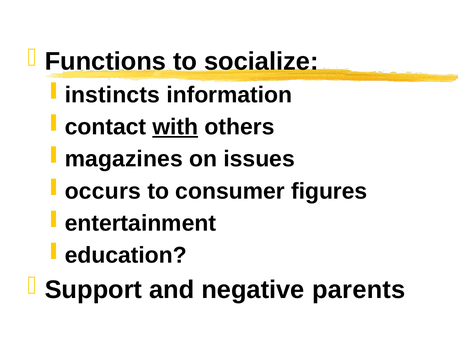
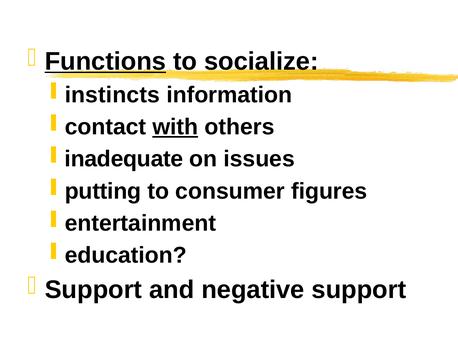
Functions underline: none -> present (105, 61)
magazines: magazines -> inadequate (124, 159)
occurs: occurs -> putting (103, 191)
negative parents: parents -> support (359, 289)
